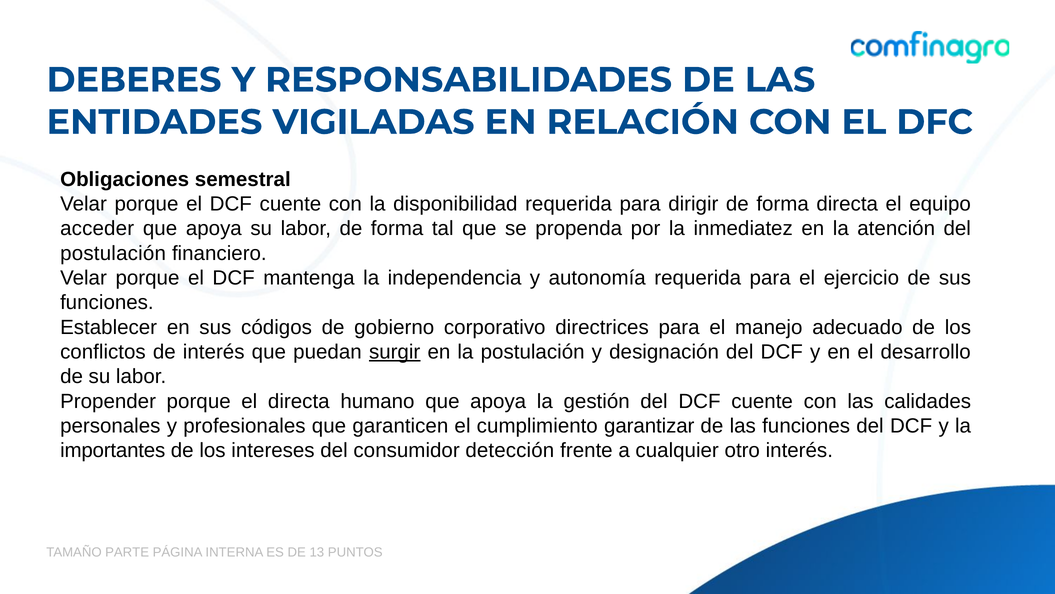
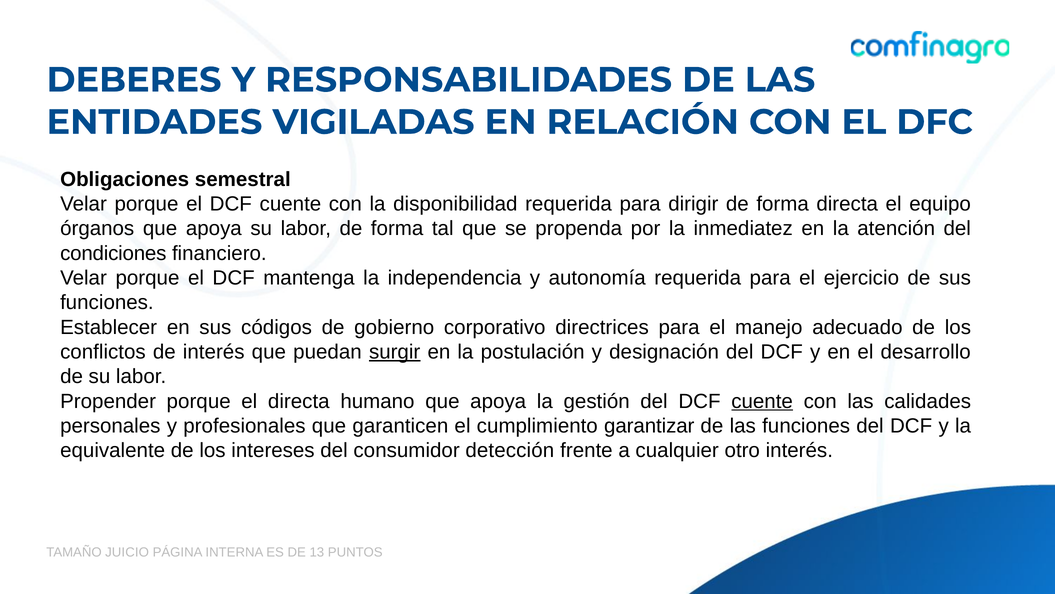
acceder: acceder -> órganos (97, 228)
postulación: postulación -> condiciones (113, 253)
cuente underline: none -> present (762, 401)
importantes: importantes -> equivalente (113, 450)
PARTE: PARTE -> JUICIO (127, 552)
